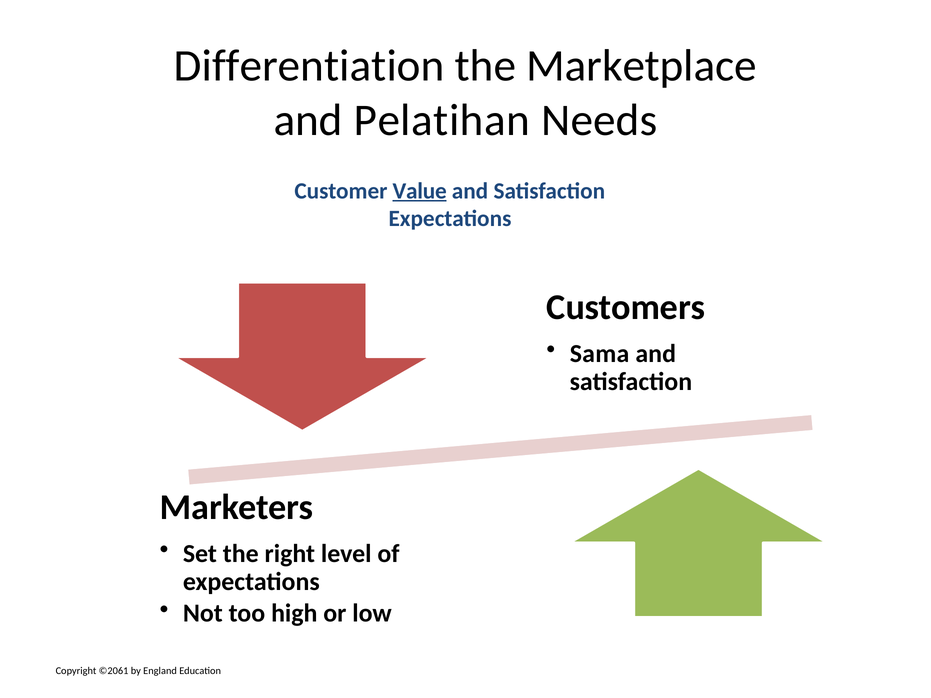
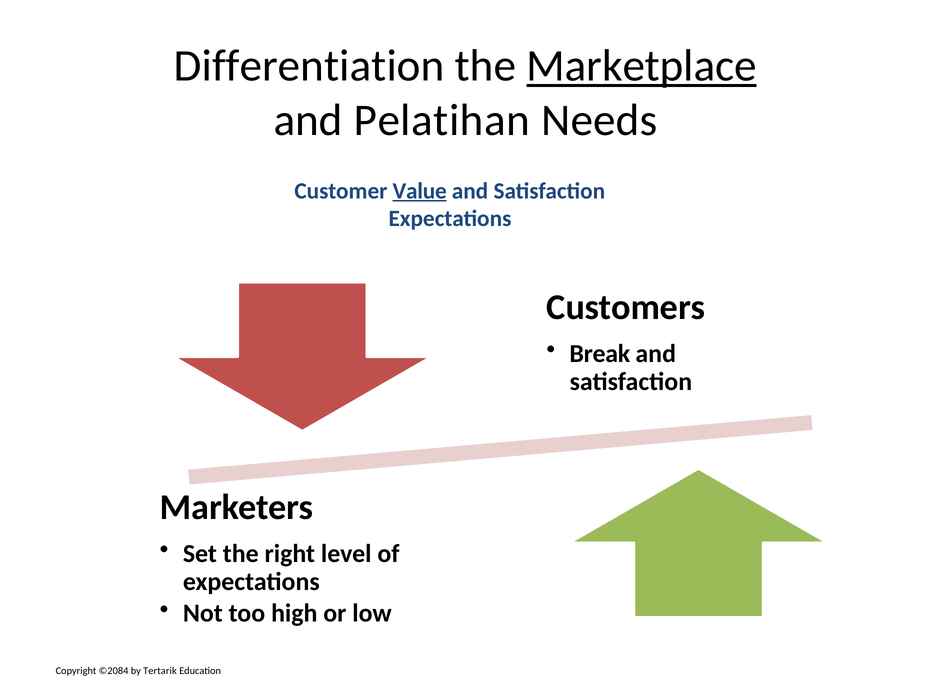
Marketplace underline: none -> present (642, 66)
Sama: Sama -> Break (600, 354)
©2061: ©2061 -> ©2084 (114, 671)
England: England -> Tertarik (160, 671)
